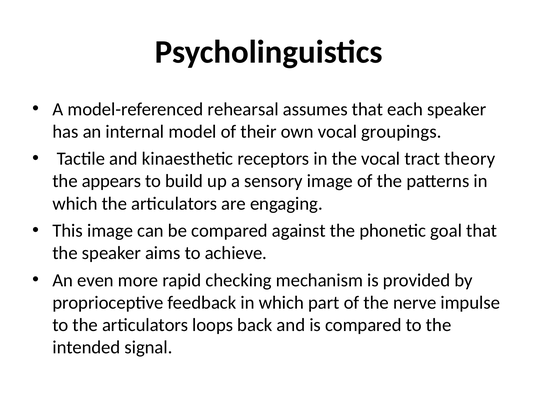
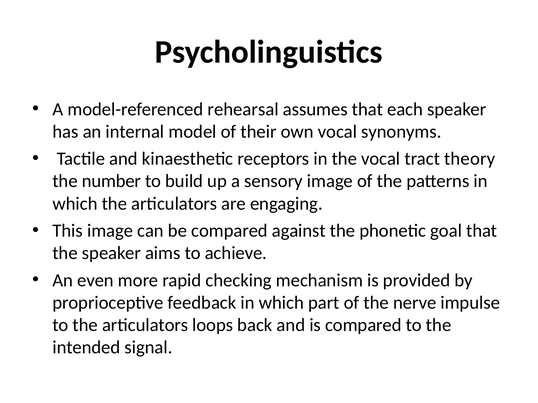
groupings: groupings -> synonyms (401, 132)
appears: appears -> number (112, 181)
